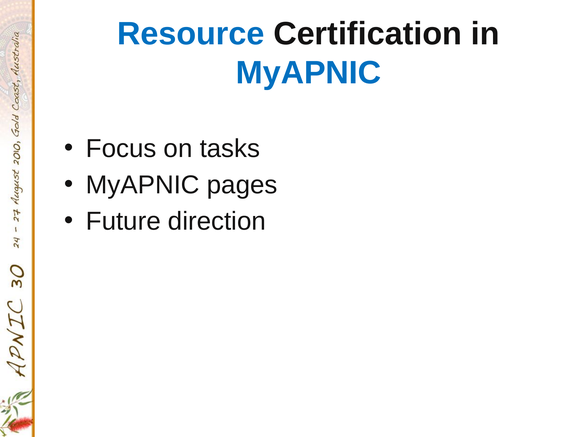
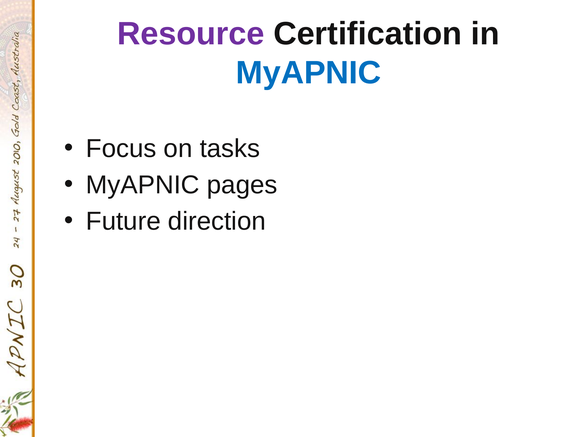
Resource colour: blue -> purple (191, 34)
